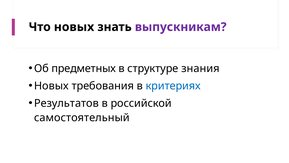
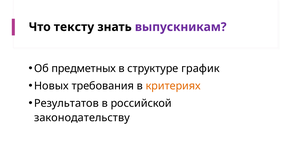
Что новых: новых -> тексту (74, 27)
знания: знания -> график (200, 68)
критериях colour: blue -> orange (173, 86)
самостоятельный: самостоятельный -> законодательству (82, 117)
